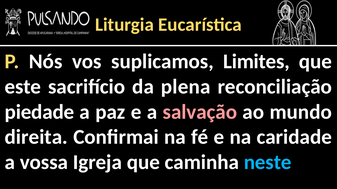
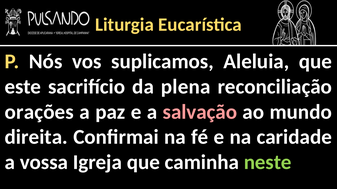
Limites: Limites -> Aleluia (256, 62)
piedade: piedade -> orações (39, 112)
neste colour: light blue -> light green (268, 163)
